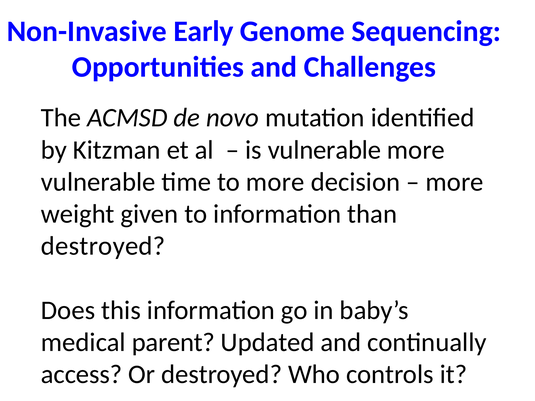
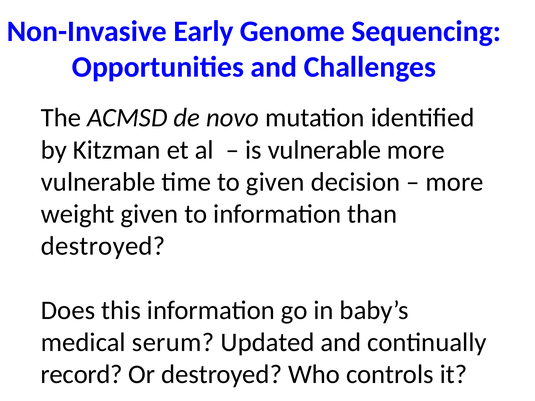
to more: more -> given (275, 182)
parent: parent -> serum (173, 343)
access: access -> record (82, 375)
